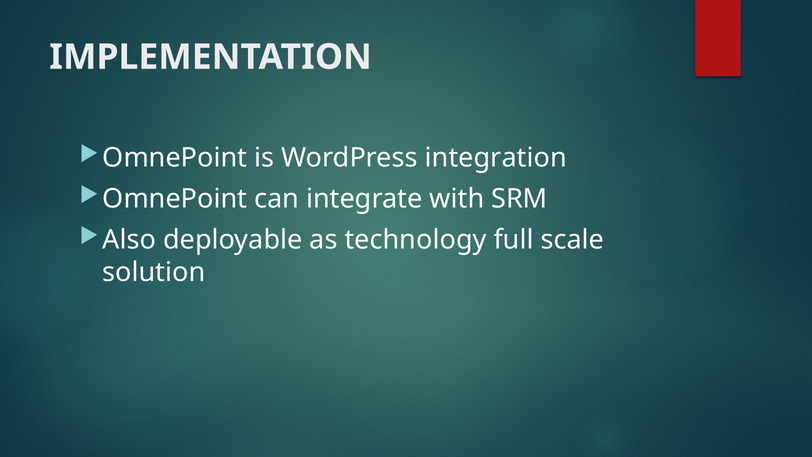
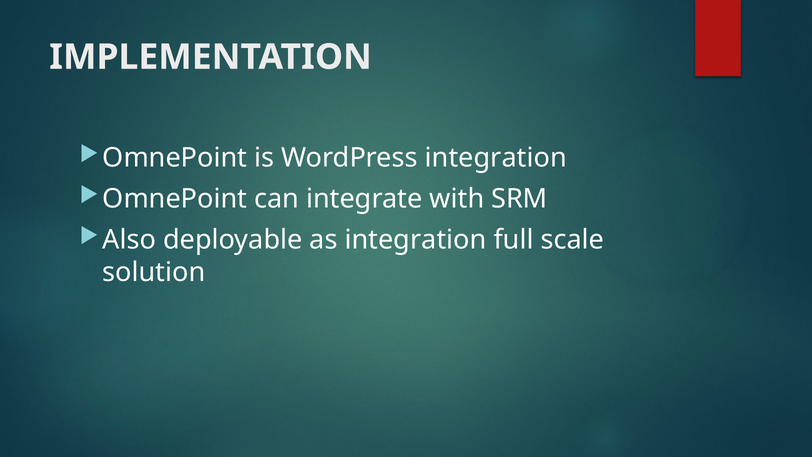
as technology: technology -> integration (416, 240)
